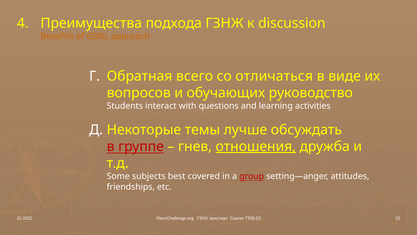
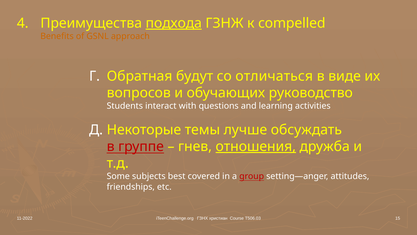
подхода underline: none -> present (174, 23)
discussion: discussion -> compelled (292, 23)
всего: всего -> будут (195, 76)
